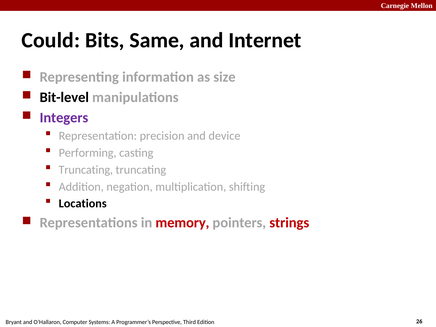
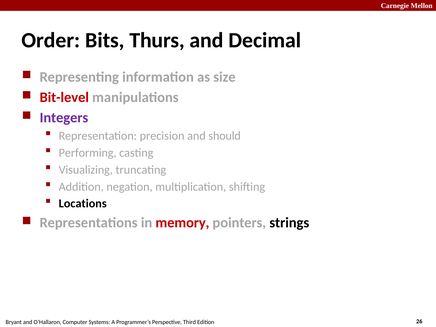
Could: Could -> Order (51, 40)
Same: Same -> Thurs (157, 40)
Internet: Internet -> Decimal (265, 40)
Bit-level colour: black -> red (64, 97)
device: device -> should (225, 136)
Truncating: Truncating -> Visualizing (86, 170)
strings colour: red -> black (289, 223)
